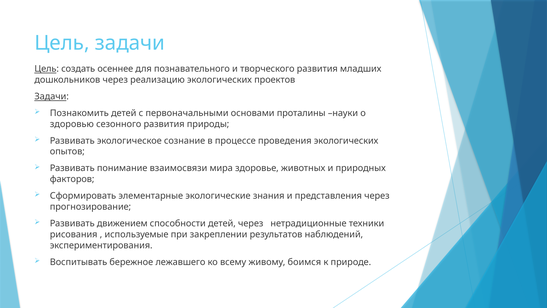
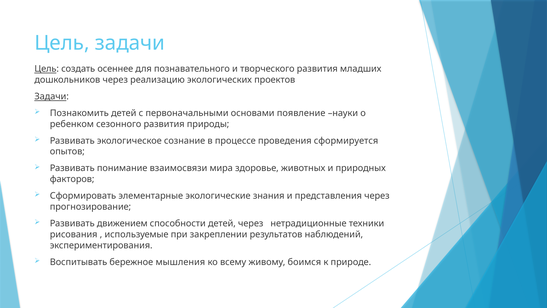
проталины: проталины -> появление (301, 113)
здоровью: здоровью -> ребенком (72, 124)
проведения экологических: экологических -> сформируется (346, 141)
лежавшего: лежавшего -> мышления (180, 262)
